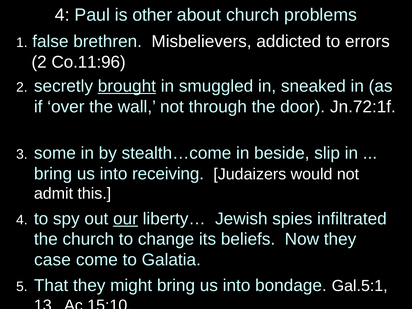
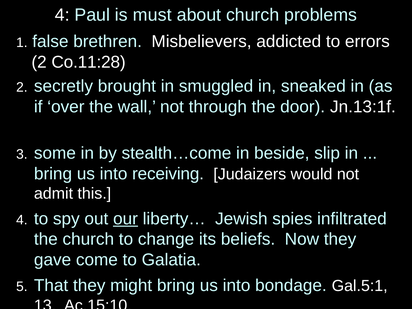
other: other -> must (152, 15)
Co.11:96: Co.11:96 -> Co.11:28 (89, 62)
brought underline: present -> none (127, 86)
Jn.72:1f: Jn.72:1f -> Jn.13:1f (363, 107)
case: case -> gave (53, 260)
